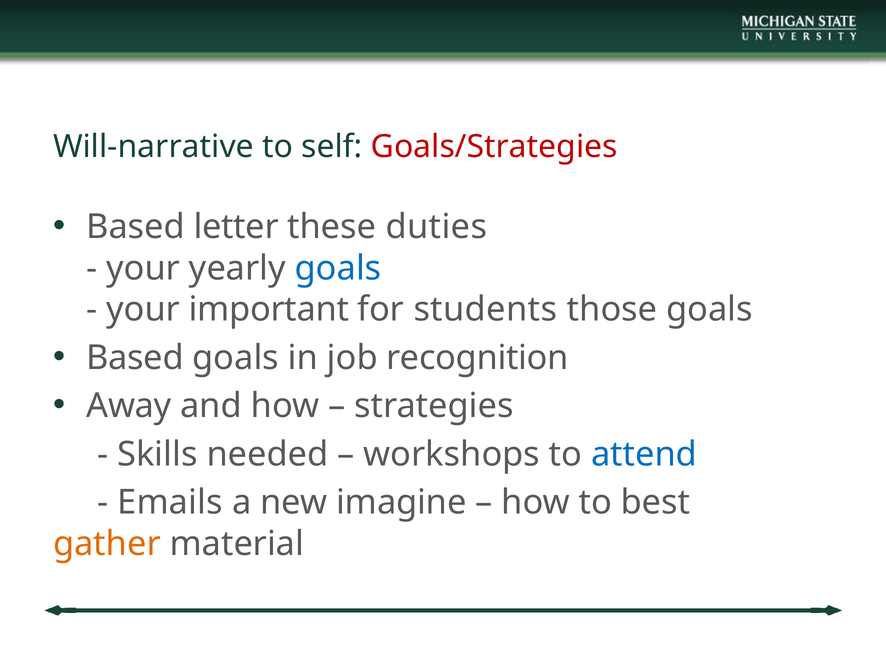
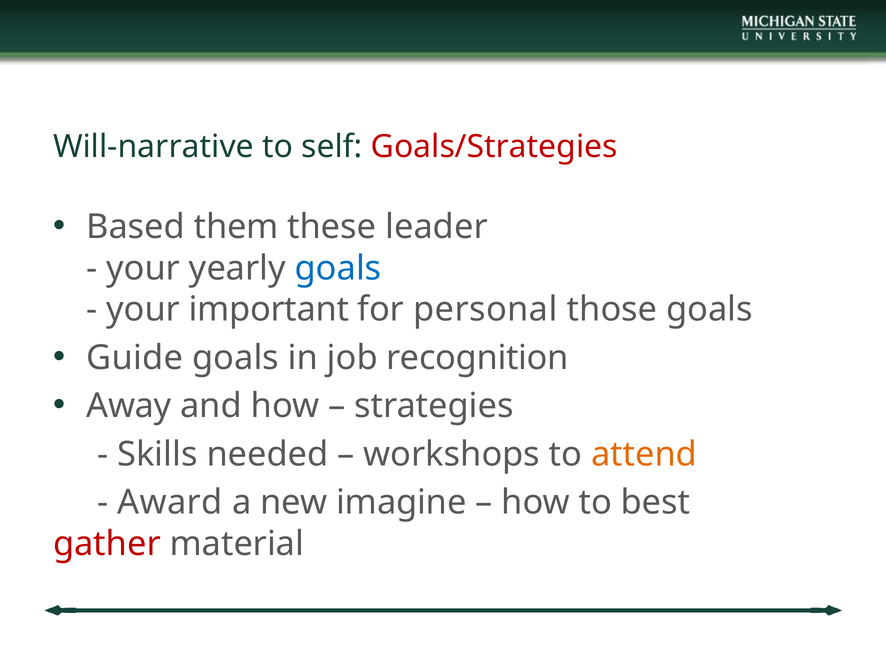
letter: letter -> them (236, 227)
duties: duties -> leader (437, 227)
students: students -> personal (485, 310)
Based: Based -> Guide (135, 358)
attend colour: blue -> orange (644, 455)
Emails: Emails -> Award (170, 503)
gather colour: orange -> red (107, 544)
